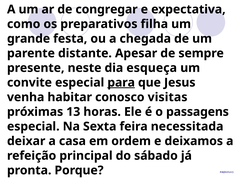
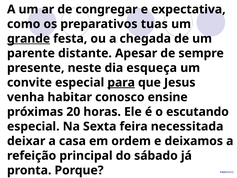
filha: filha -> tuas (154, 24)
grande underline: none -> present (29, 39)
visitas: visitas -> ensine (168, 97)
13: 13 -> 20 (73, 112)
passagens: passagens -> escutando (197, 112)
